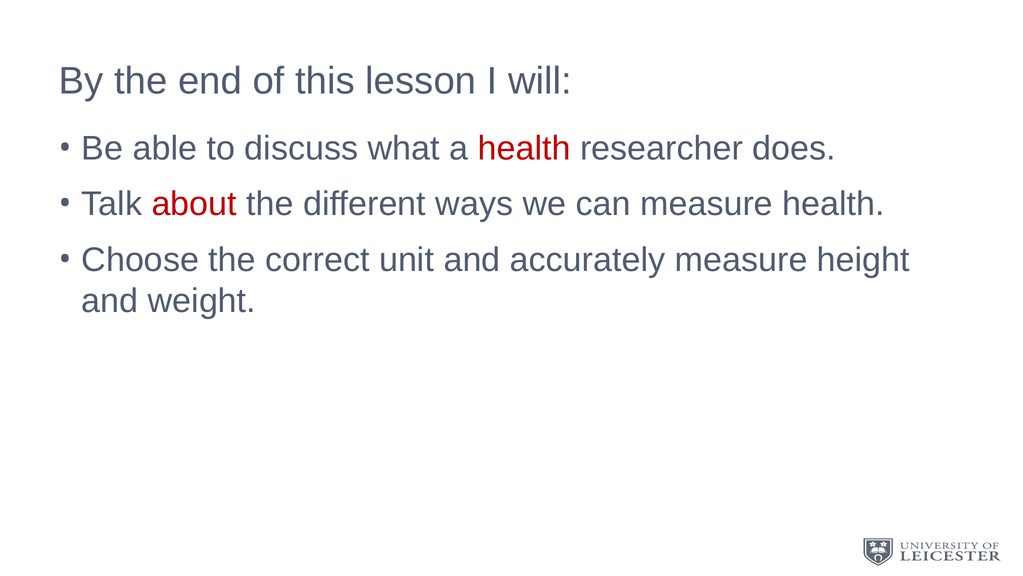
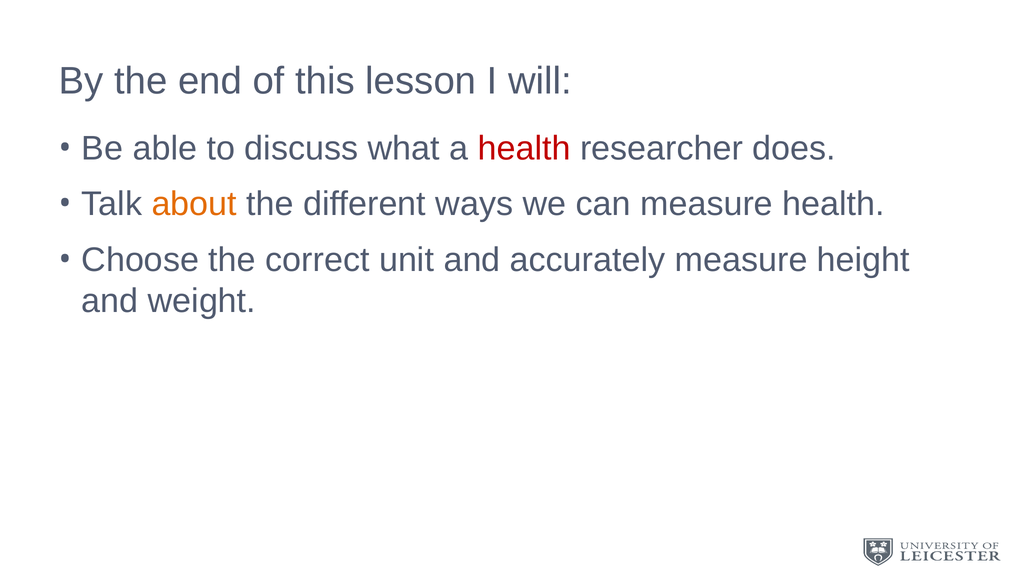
about colour: red -> orange (194, 204)
